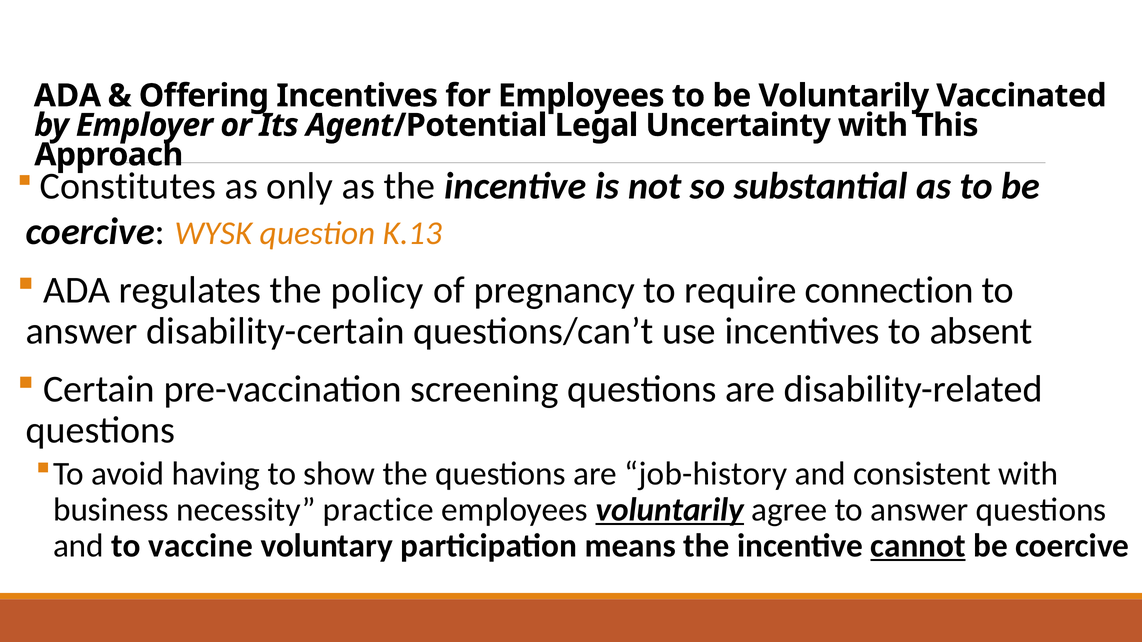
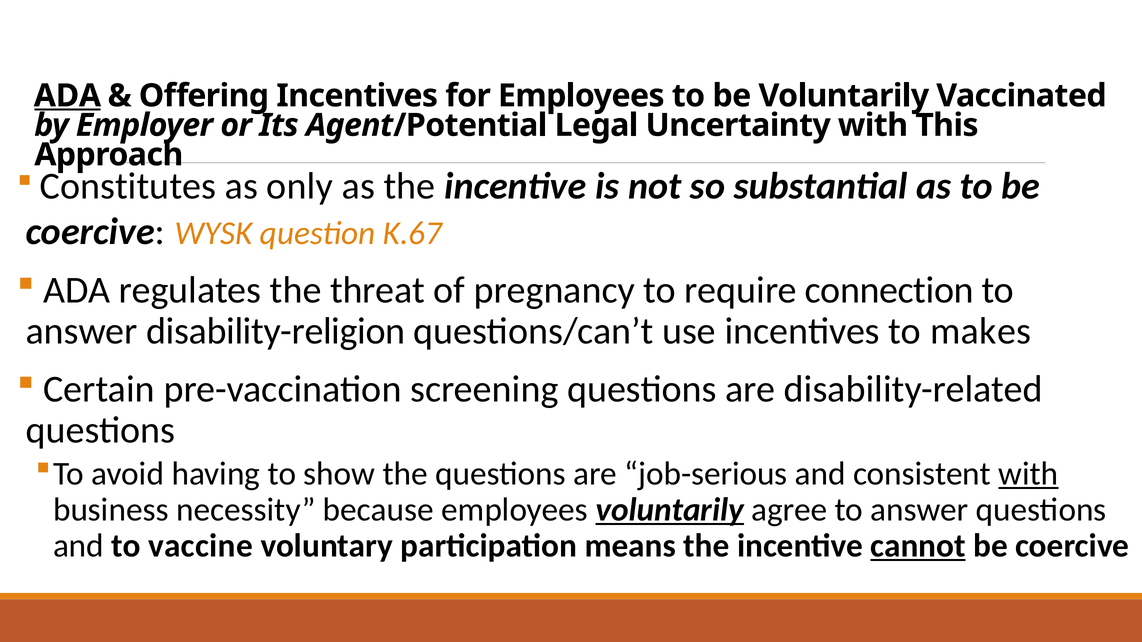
ADA underline: none -> present (67, 96)
K.13: K.13 -> K.67 (413, 233)
policy: policy -> threat (378, 290)
disability-certain: disability-certain -> disability-religion (276, 332)
absent: absent -> makes (981, 332)
job-history: job-history -> job-serious (706, 474)
with underline: none -> present (1028, 474)
practice: practice -> because (378, 510)
